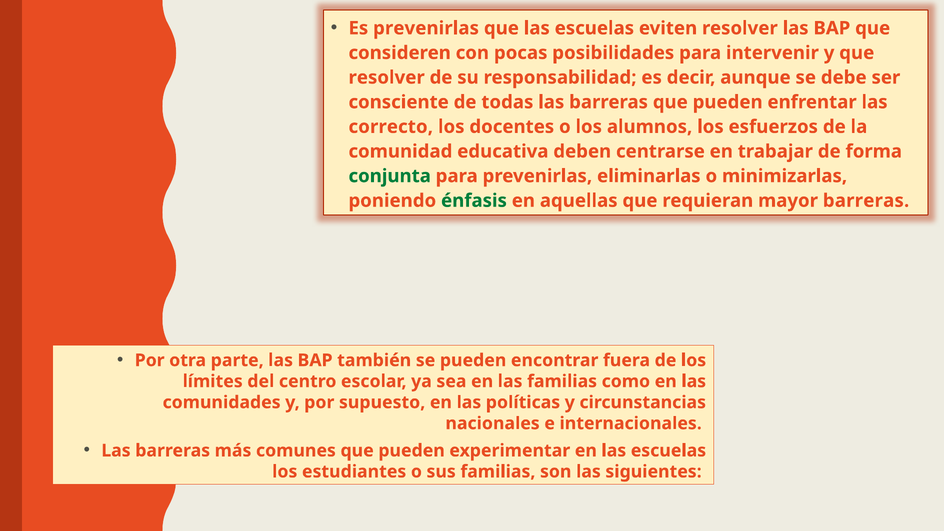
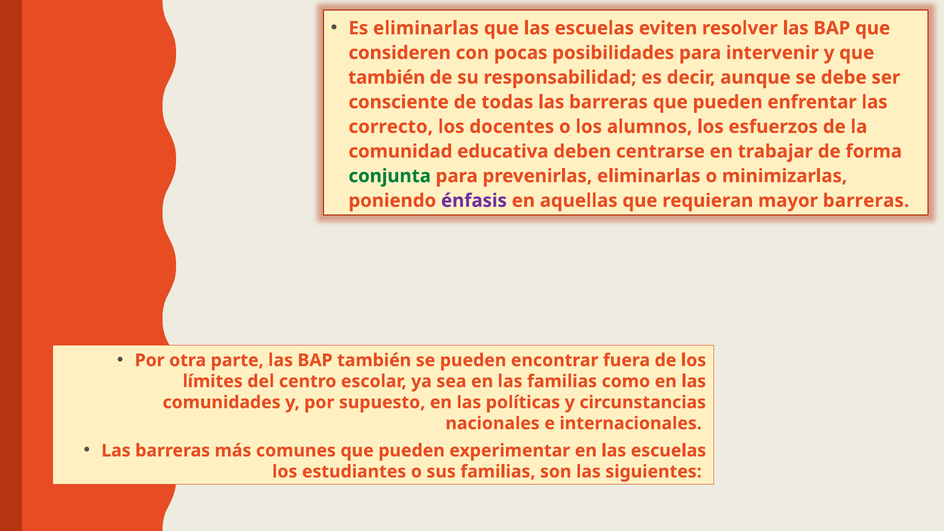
Es prevenirlas: prevenirlas -> eliminarlas (426, 28)
resolver: resolver -> también (387, 77)
énfasis colour: green -> purple (474, 201)
